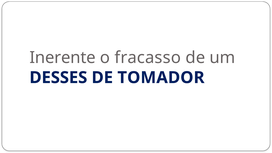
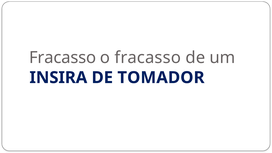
Inerente: Inerente -> Fracasso (63, 58)
DESSES: DESSES -> INSIRA (58, 78)
